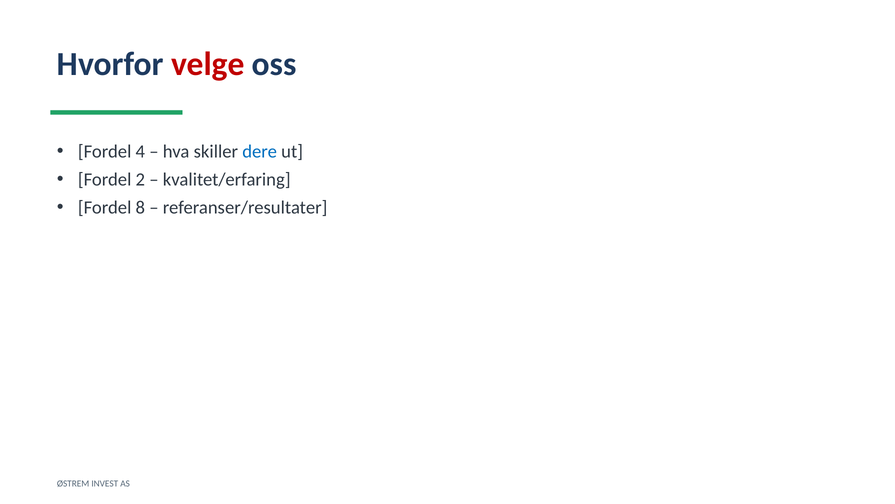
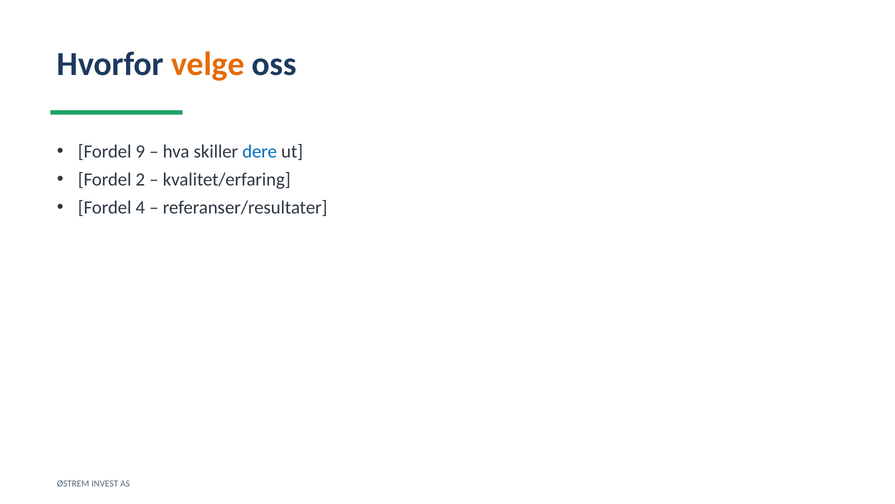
velge colour: red -> orange (208, 64)
4: 4 -> 9 (140, 152)
8: 8 -> 4 (140, 208)
